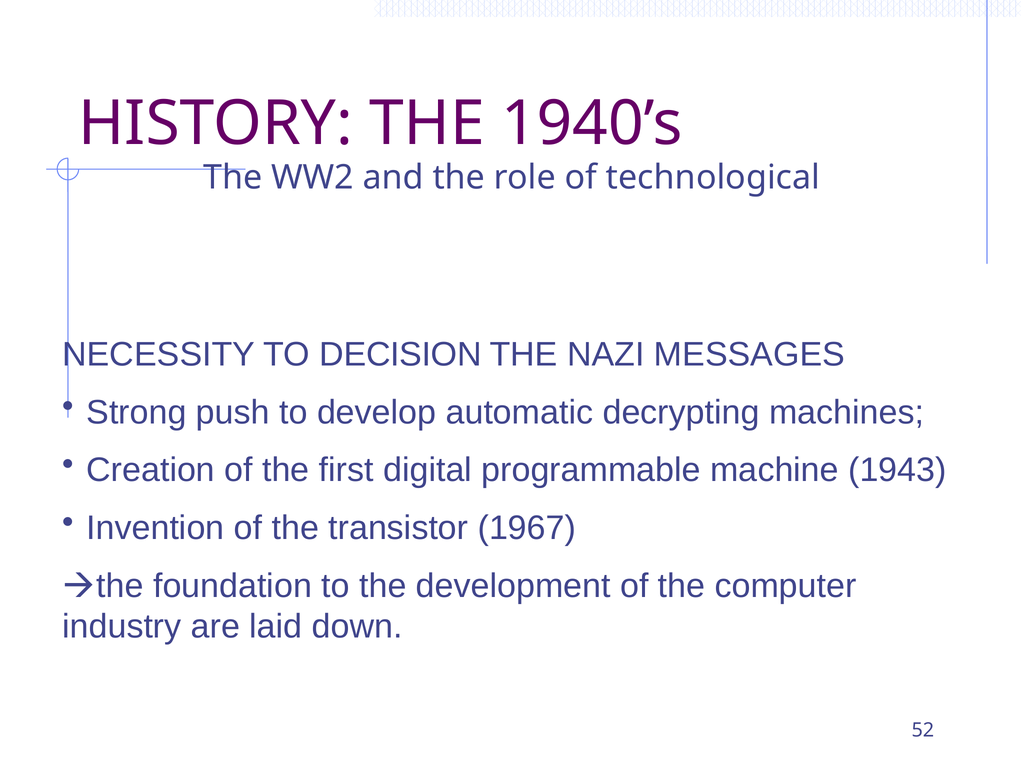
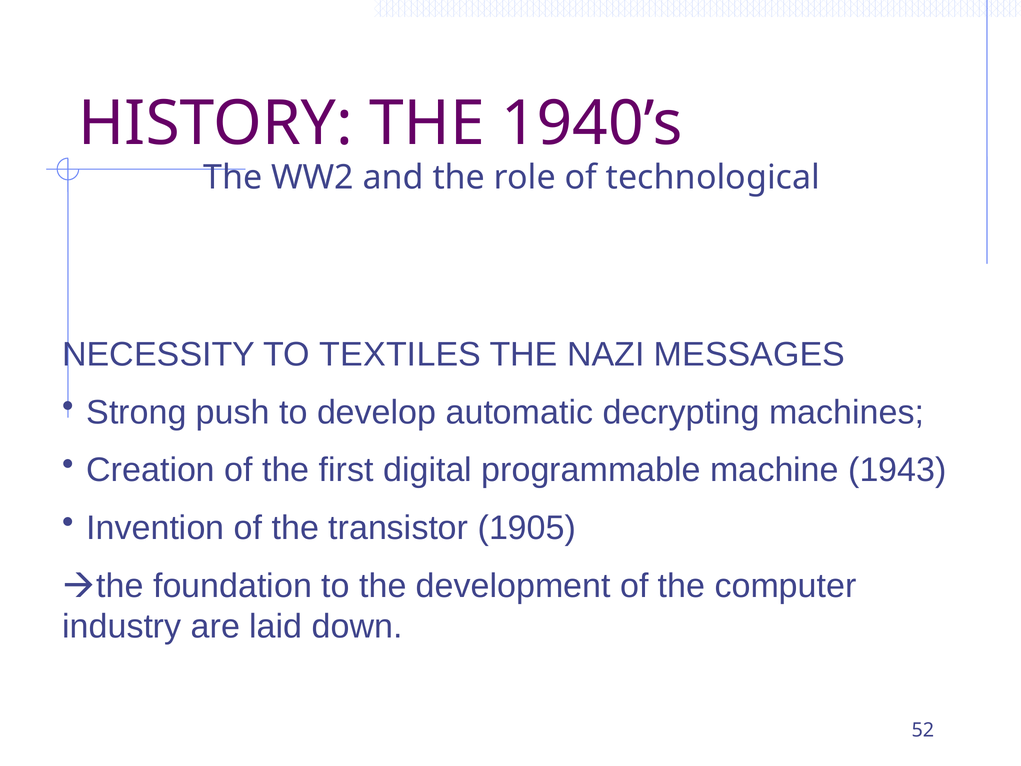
DECISION: DECISION -> TEXTILES (400, 354)
1967: 1967 -> 1905 (527, 528)
